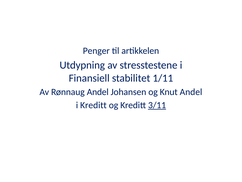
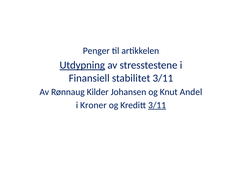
Utdypning underline: none -> present (82, 65)
stabilitet 1/11: 1/11 -> 3/11 (163, 78)
Rønnaug Andel: Andel -> Kilder (98, 92)
i Kreditt: Kreditt -> Kroner (93, 105)
